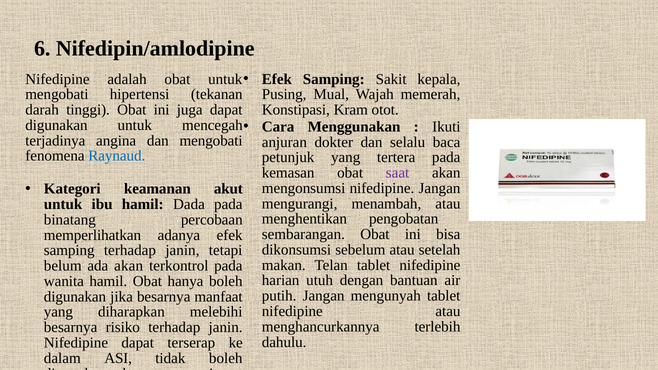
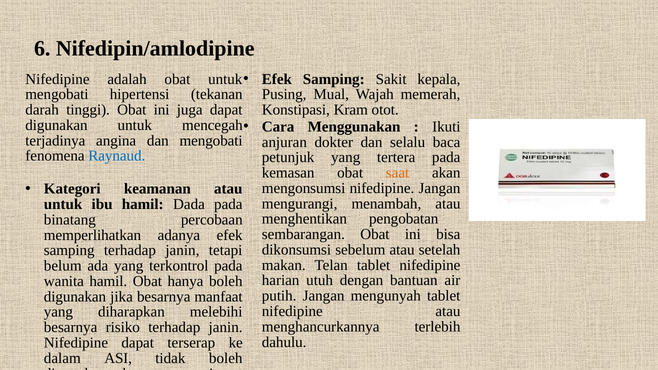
saat colour: purple -> orange (398, 173)
keamanan akut: akut -> atau (228, 189)
ada akan: akan -> yang (129, 266)
